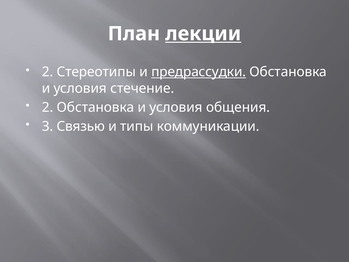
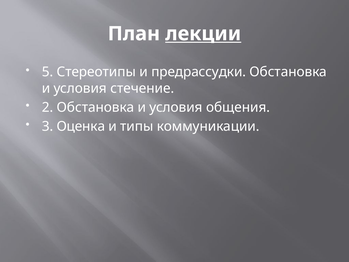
2: 2 -> 5 (48, 72)
предрассудки underline: present -> none (199, 72)
Связью: Связью -> Оценка (81, 126)
